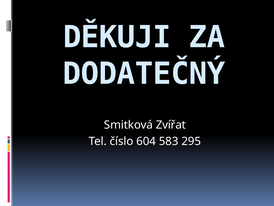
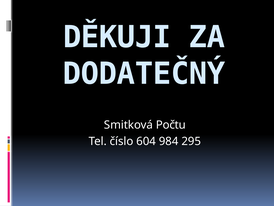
Zvířat: Zvířat -> Počtu (171, 125)
583: 583 -> 984 (169, 141)
